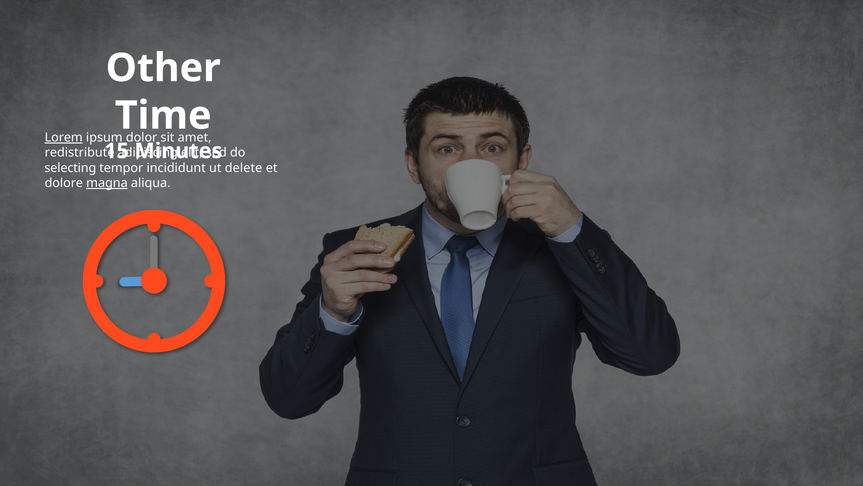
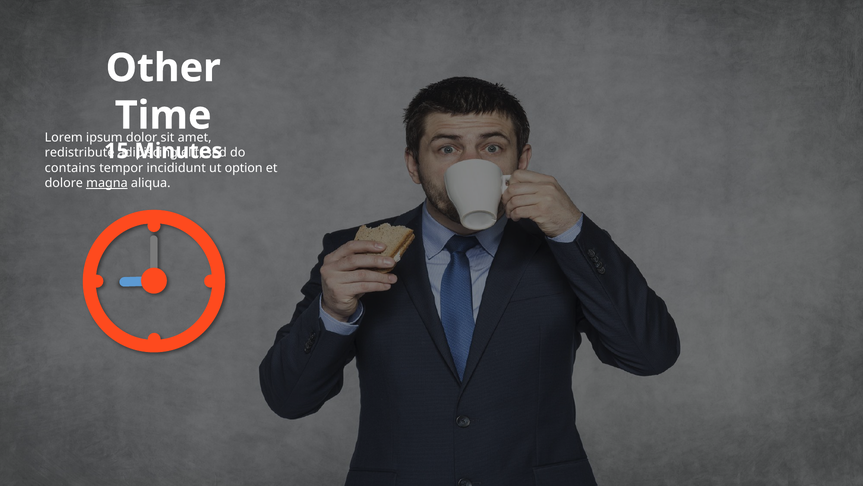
Lorem underline: present -> none (64, 137)
selecting: selecting -> contains (70, 168)
delete: delete -> option (244, 168)
